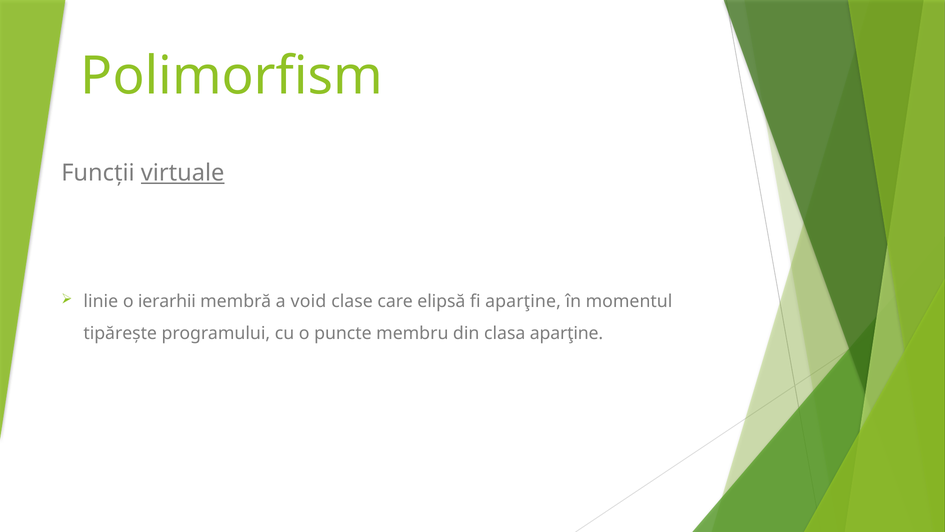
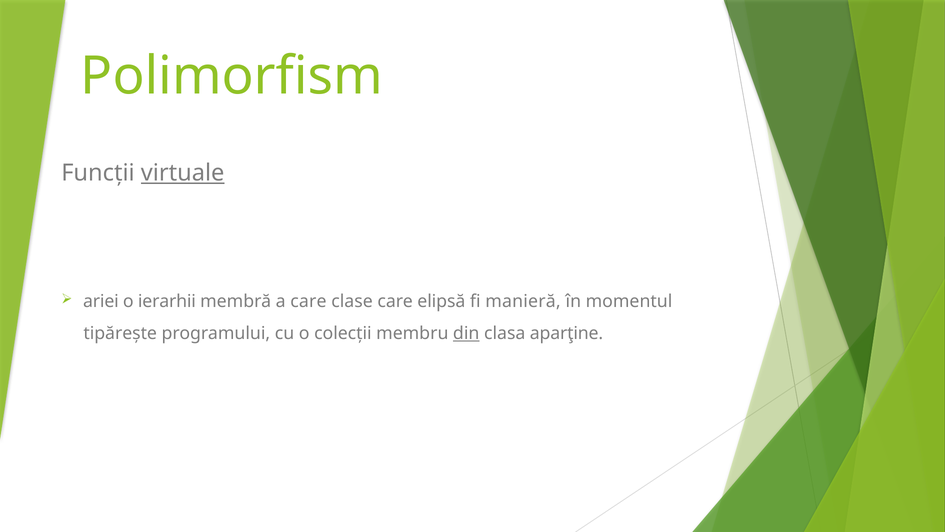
linie: linie -> ariei (101, 301)
a void: void -> care (308, 301)
fi aparţine: aparţine -> manieră (523, 301)
puncte: puncte -> colecții (343, 333)
din underline: none -> present (466, 333)
